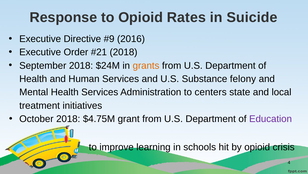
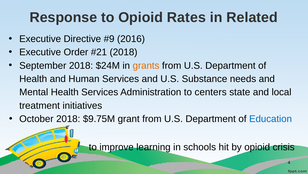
Suicide: Suicide -> Related (252, 17)
felony: felony -> needs (243, 79)
$4.75M: $4.75M -> $9.75M (99, 118)
Education colour: purple -> blue (271, 118)
